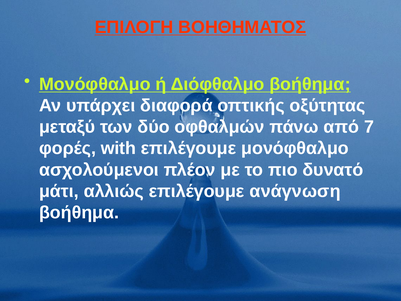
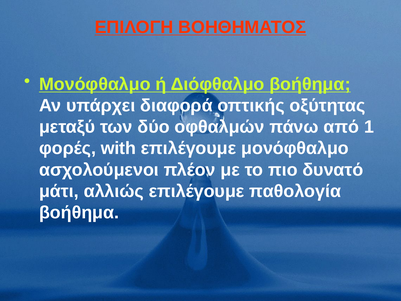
7: 7 -> 1 (369, 127)
ανάγνωση: ανάγνωση -> παθολογία (295, 191)
